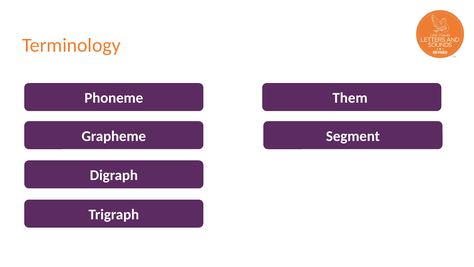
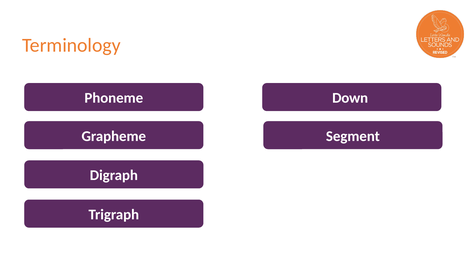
Them: Them -> Down (350, 98)
